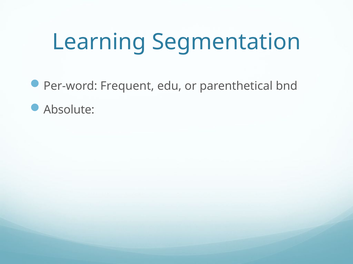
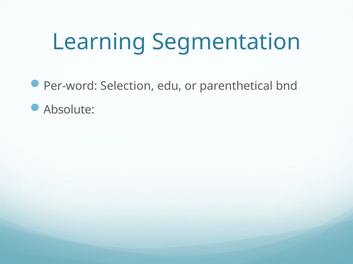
Frequent: Frequent -> Selection (127, 86)
